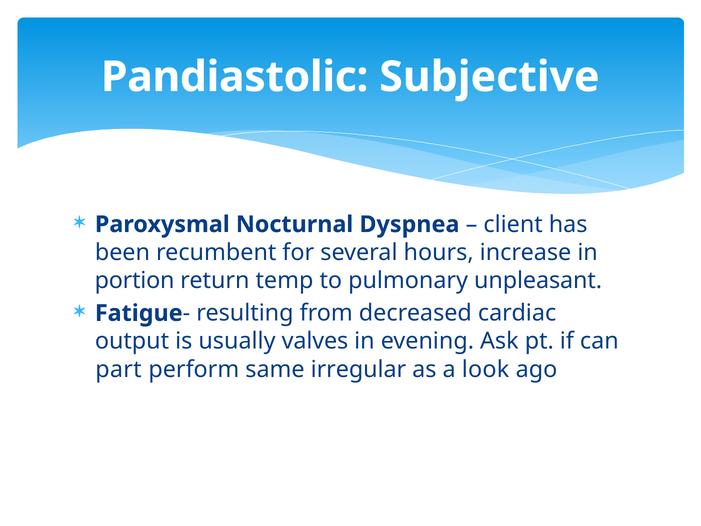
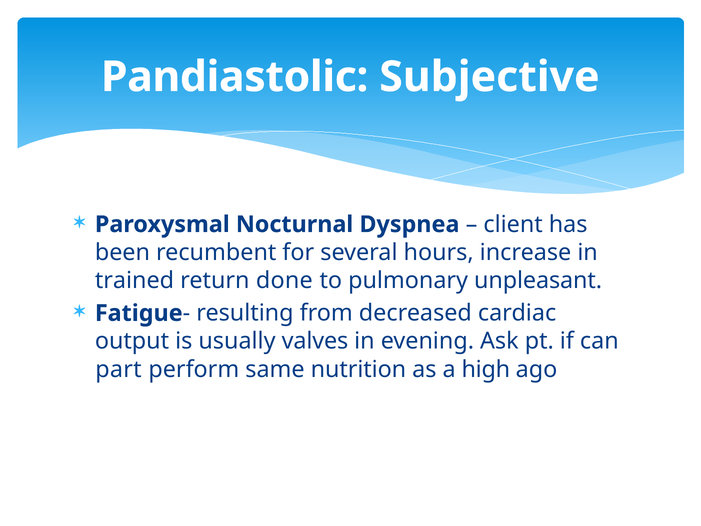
portion: portion -> trained (134, 280)
temp: temp -> done (284, 280)
irregular: irregular -> nutrition (358, 369)
look: look -> high (486, 369)
